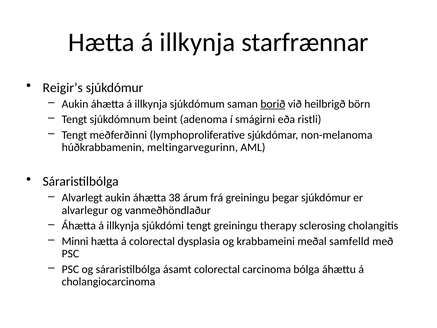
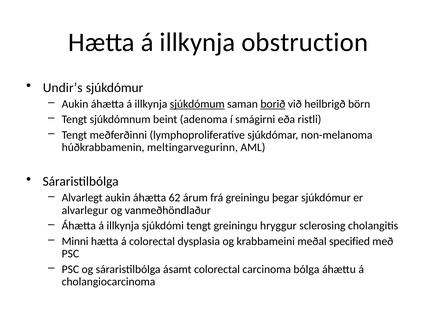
starfrænnar: starfrænnar -> obstruction (305, 42)
Reigir’s: Reigir’s -> Undir’s (63, 88)
sjúkdómum underline: none -> present (197, 104)
38: 38 -> 62 (175, 198)
therapy: therapy -> hryggur (278, 226)
samfelld: samfelld -> specified (350, 241)
